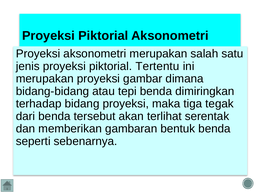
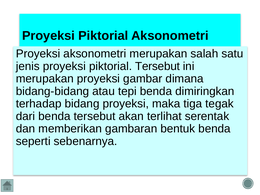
piktorial Tertentu: Tertentu -> Tersebut (158, 66)
